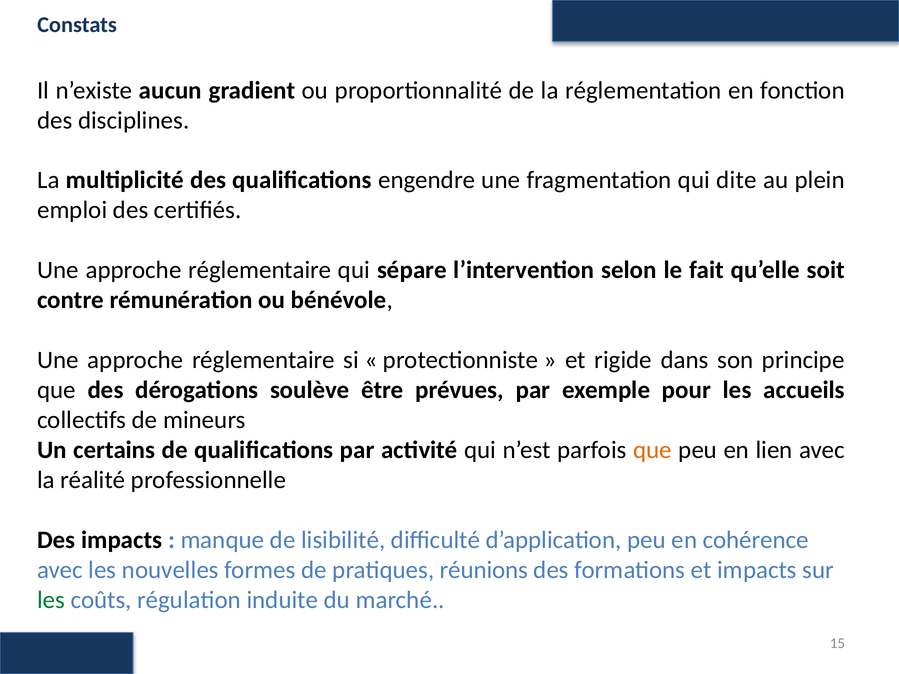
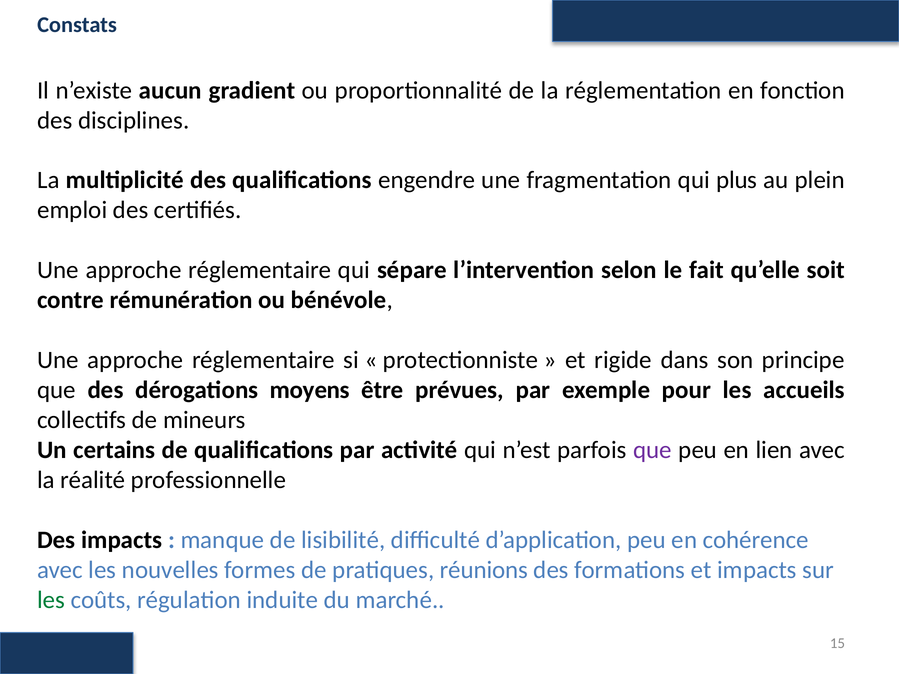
dite: dite -> plus (737, 180)
soulève: soulève -> moyens (310, 390)
que colour: orange -> purple (652, 450)
